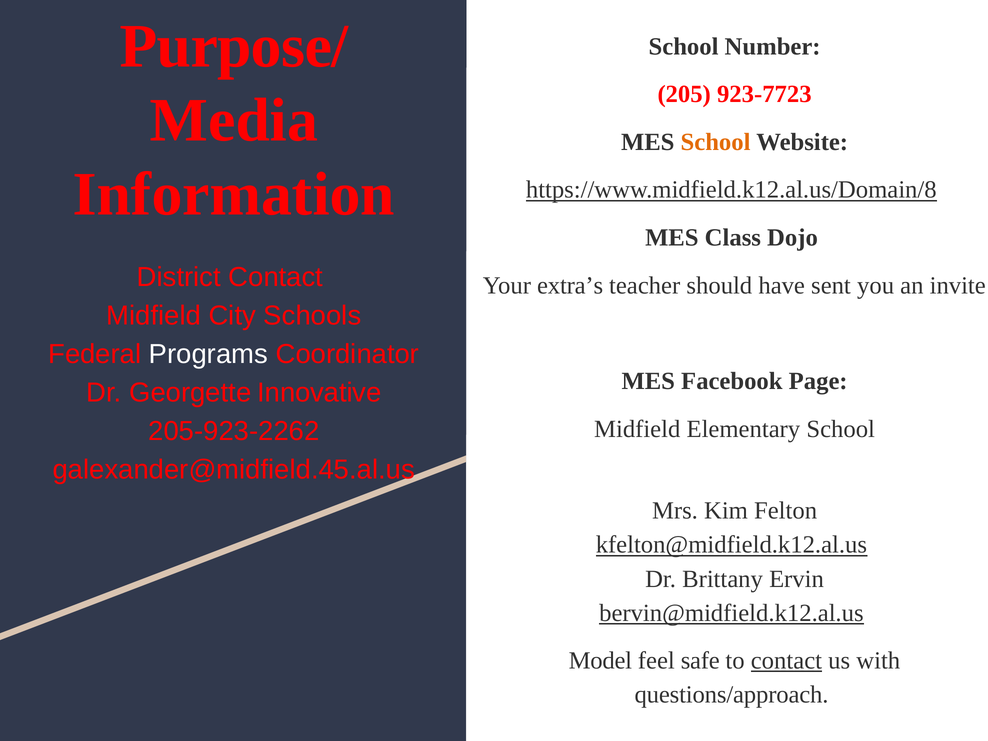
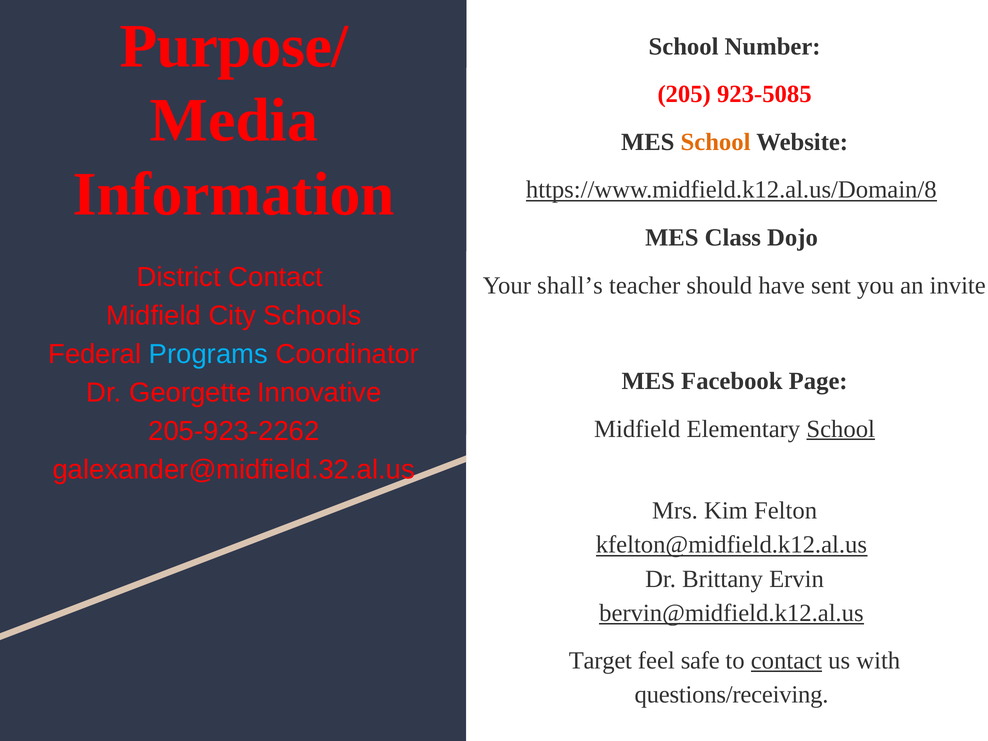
923-7723: 923-7723 -> 923-5085 (764, 94)
extra’s: extra’s -> shall’s (570, 285)
Programs colour: white -> light blue (208, 354)
School underline: none -> present (841, 429)
galexander@midfield.45.al.us: galexander@midfield.45.al.us -> galexander@midfield.32.al.us (234, 469)
Model: Model -> Target (600, 661)
questions/approach: questions/approach -> questions/receiving (732, 695)
